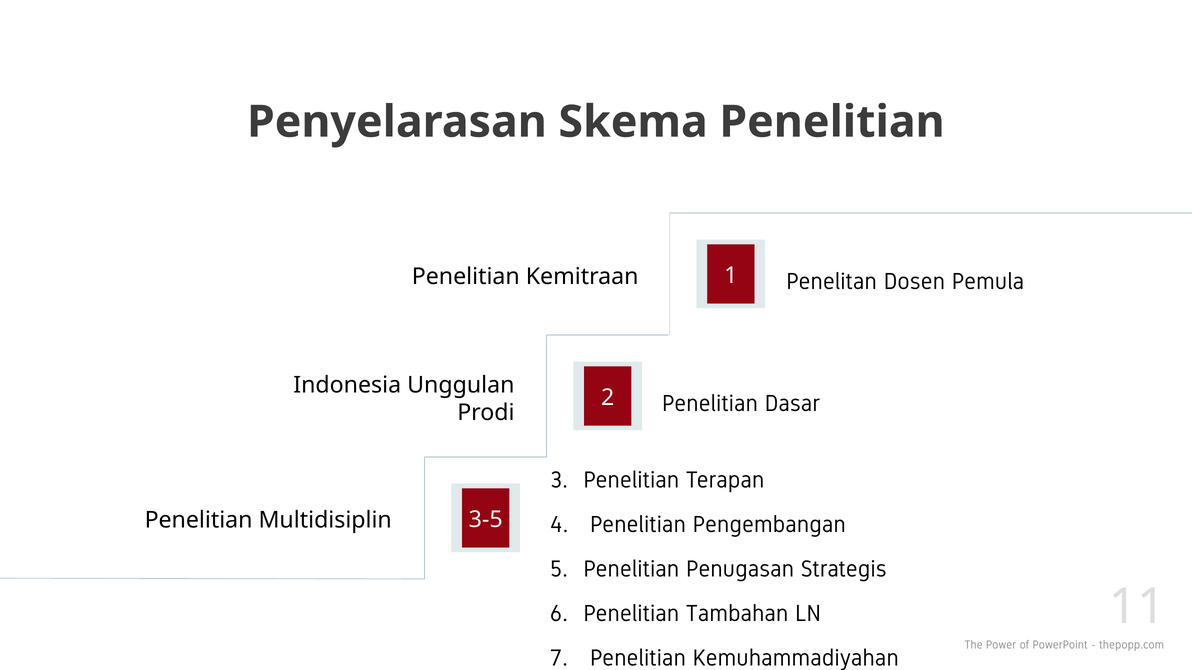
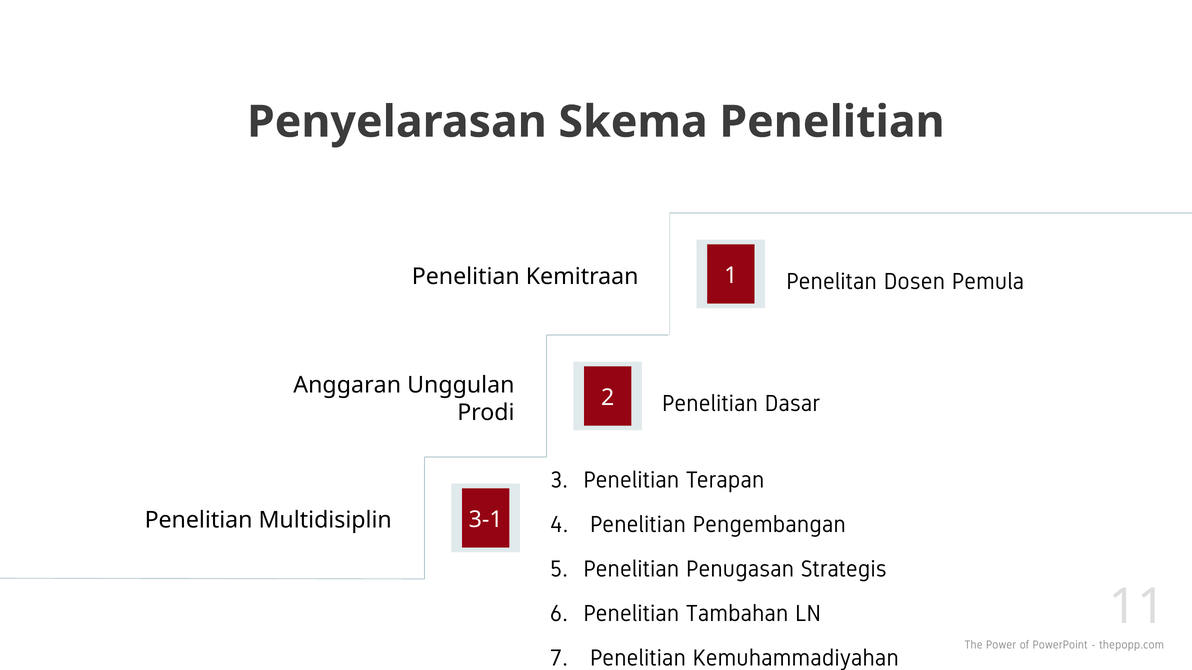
Indonesia: Indonesia -> Anggaran (347, 385)
3-5: 3-5 -> 3-1 (486, 520)
